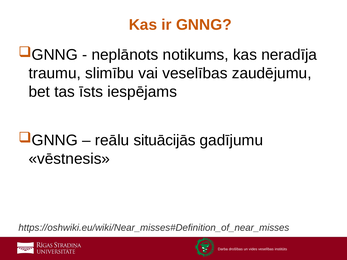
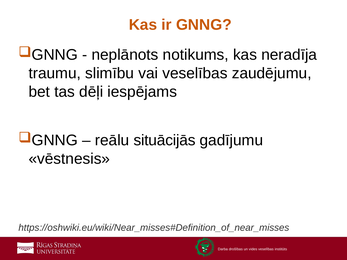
īsts: īsts -> dēļi (91, 92)
